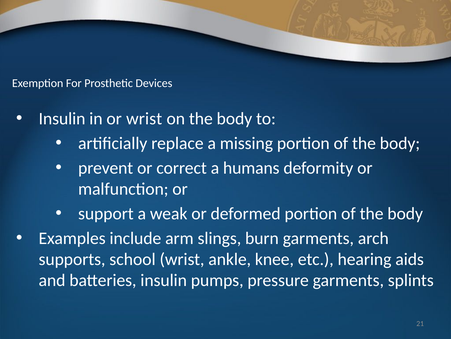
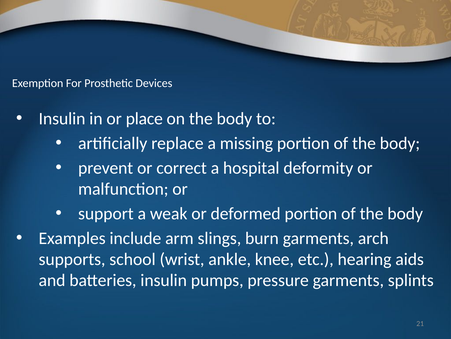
or wrist: wrist -> place (144, 118)
humans: humans -> hospital (251, 168)
